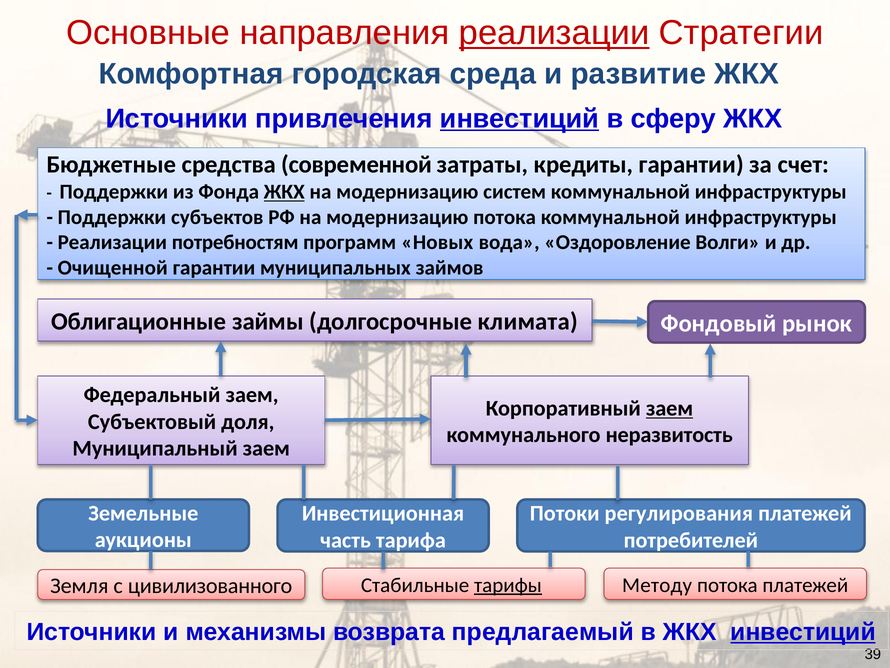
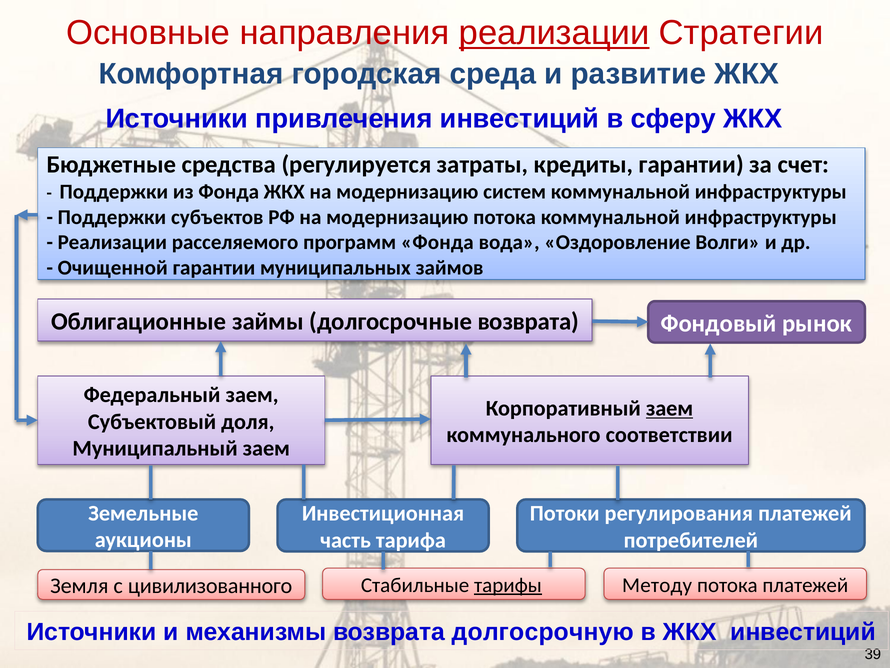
инвестиций underline: present -> none (520, 118)
современной: современной -> регулируется (357, 165)
ЖКХ underline: present -> none (284, 192)
потребностям: потребностям -> расселяемого (235, 242)
программ Новых: Новых -> Фонда (437, 242)
долгосрочные климата: климата -> возврата (528, 321)
неразвитость: неразвитость -> соответствии (669, 435)
предлагаемый: предлагаемый -> долгосрочную (543, 632)
инвестиций underline: present -> none (803, 632)
